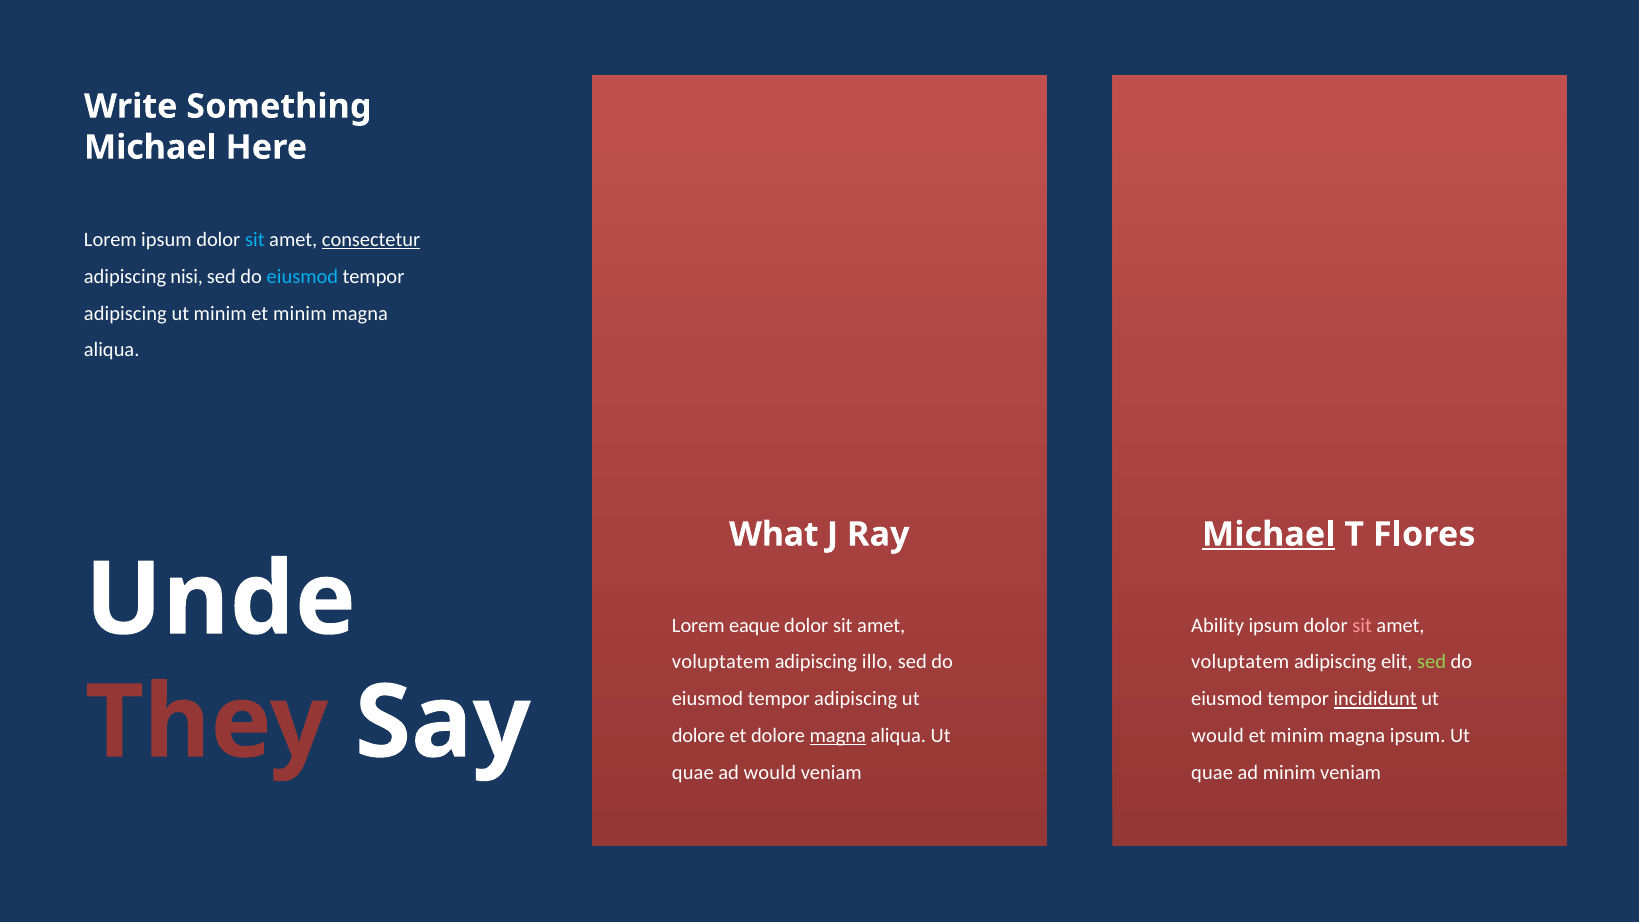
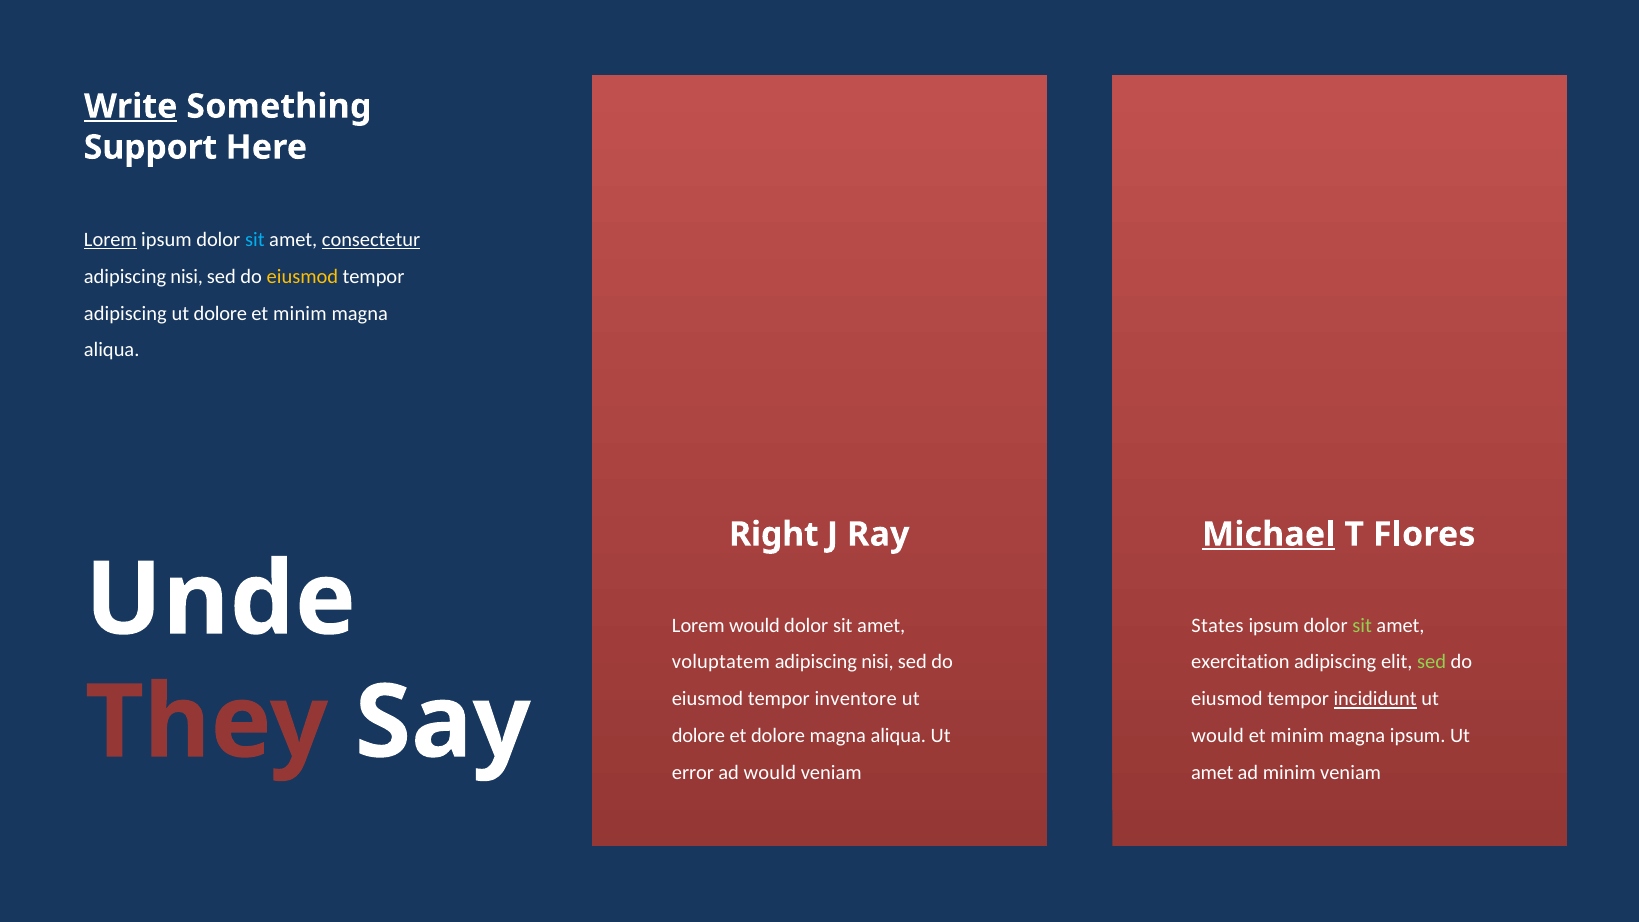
Write underline: none -> present (131, 106)
Michael: Michael -> Support (150, 147)
Lorem underline: none -> present (110, 240)
eiusmod colour: light blue -> yellow (302, 276)
minim: minim -> dolore (220, 313)
What: What -> Right (774, 534)
Lorem eaque: eaque -> would (755, 625)
Ability: Ability -> States (1218, 625)
sit colour: pink -> light green (1362, 625)
illo: illo -> nisi (878, 662)
voluptatem: voluptatem -> exercitation (1240, 662)
adipiscing: adipiscing -> inventore (856, 699)
magna underline: present -> none (838, 736)
quae: quae -> error (693, 773)
quae: quae -> amet (1212, 773)
